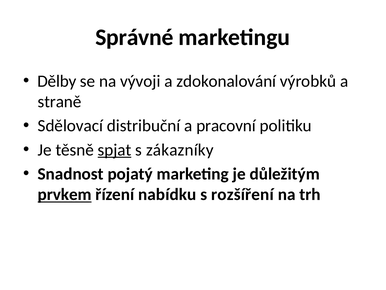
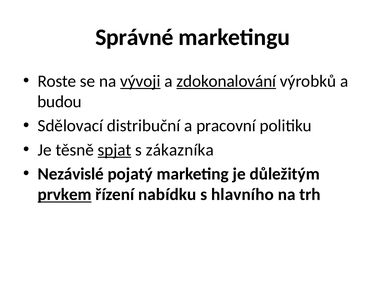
Dělby: Dělby -> Roste (57, 81)
vývoji underline: none -> present (140, 81)
zdokonalování underline: none -> present (226, 81)
straně: straně -> budou (60, 102)
zákazníky: zákazníky -> zákazníka (180, 150)
Snadnost: Snadnost -> Nezávislé (71, 174)
rozšíření: rozšíření -> hlavního (242, 194)
